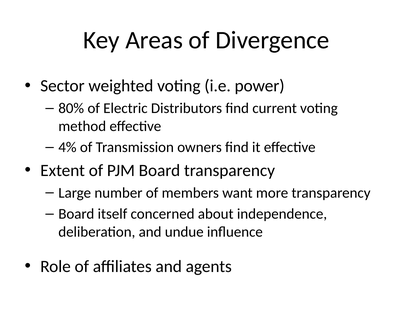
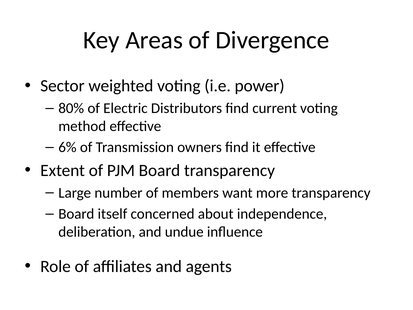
4%: 4% -> 6% (67, 147)
